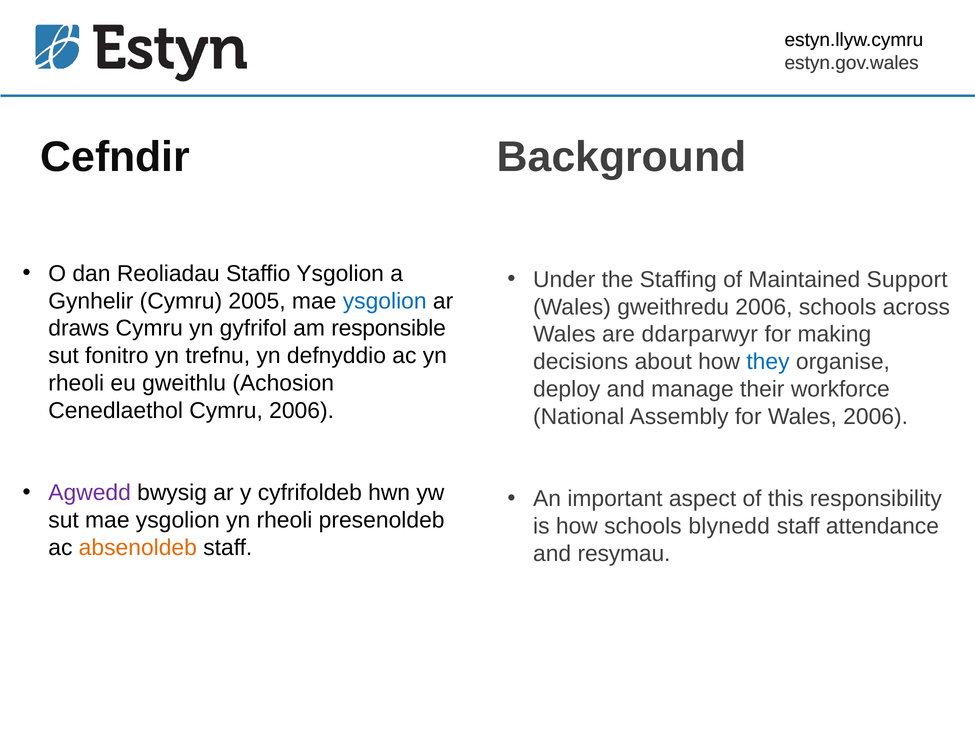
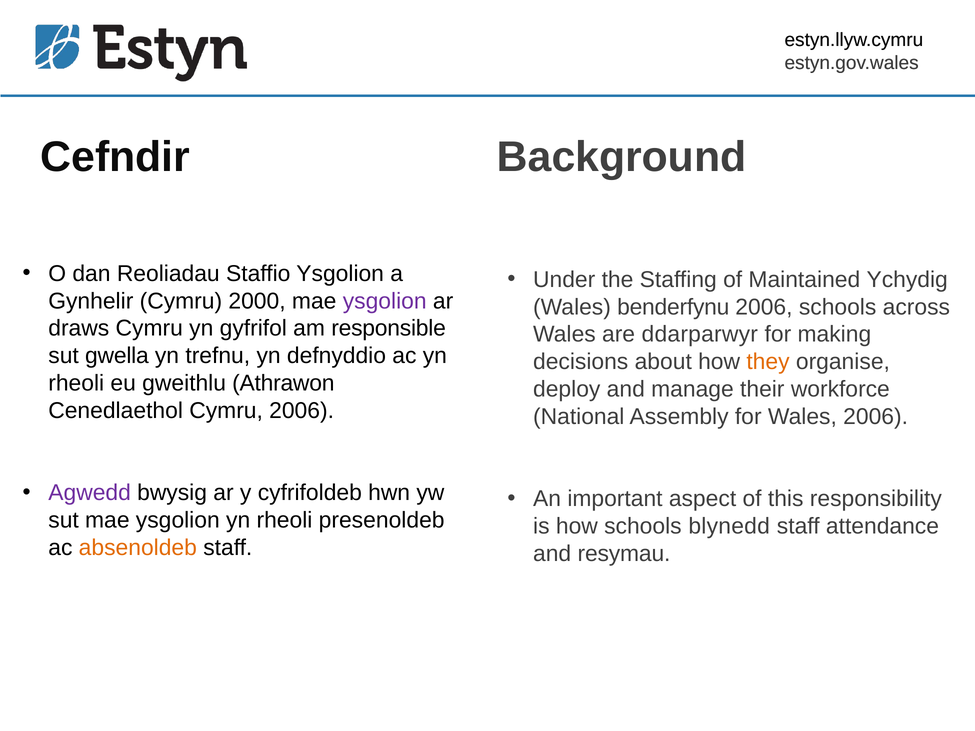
Support: Support -> Ychydig (907, 280)
2005: 2005 -> 2000 (257, 301)
ysgolion colour: blue -> purple (385, 301)
gweithredu: gweithredu -> benderfynu (673, 307)
fonitro: fonitro -> gwella (117, 356)
they colour: blue -> orange (768, 362)
Achosion: Achosion -> Athrawon (283, 383)
